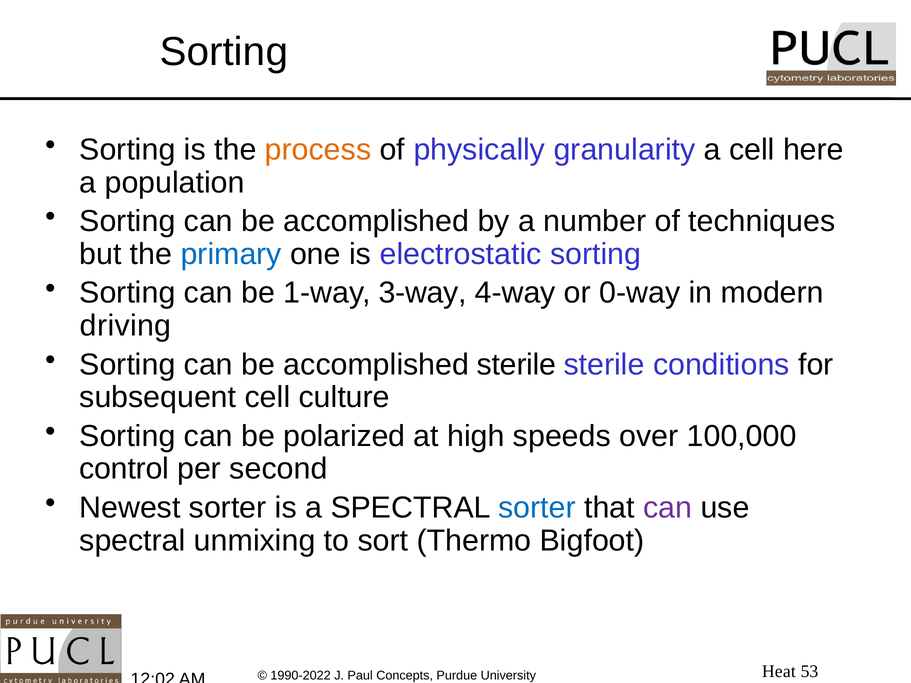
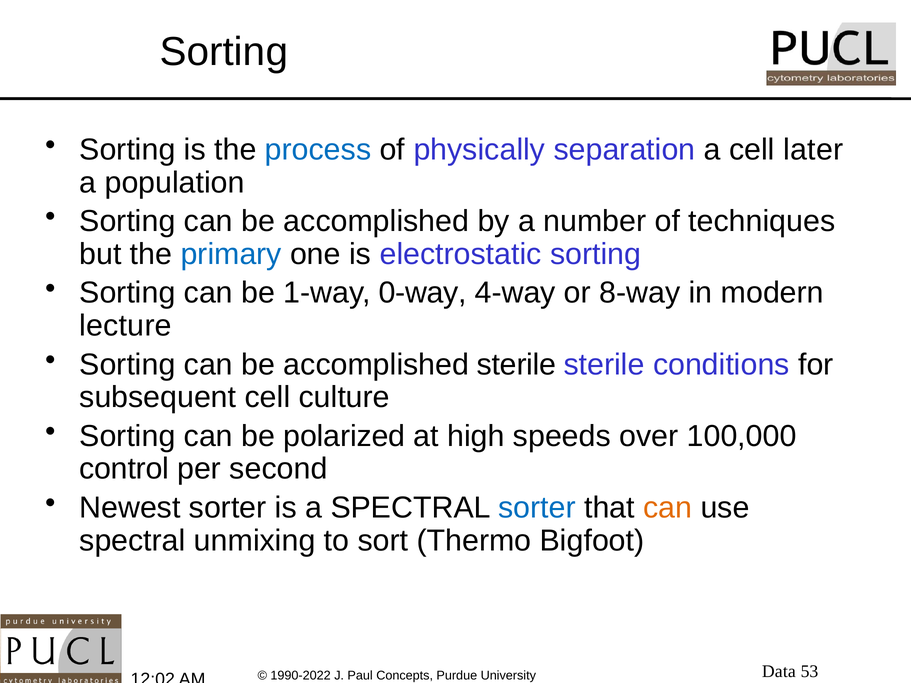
process colour: orange -> blue (318, 150)
granularity: granularity -> separation (624, 150)
here: here -> later (813, 150)
3-way: 3-way -> 0-way (423, 293)
0-way: 0-way -> 8-way (640, 293)
driving: driving -> lecture (126, 326)
can colour: purple -> orange (668, 508)
Heat: Heat -> Data (779, 672)
